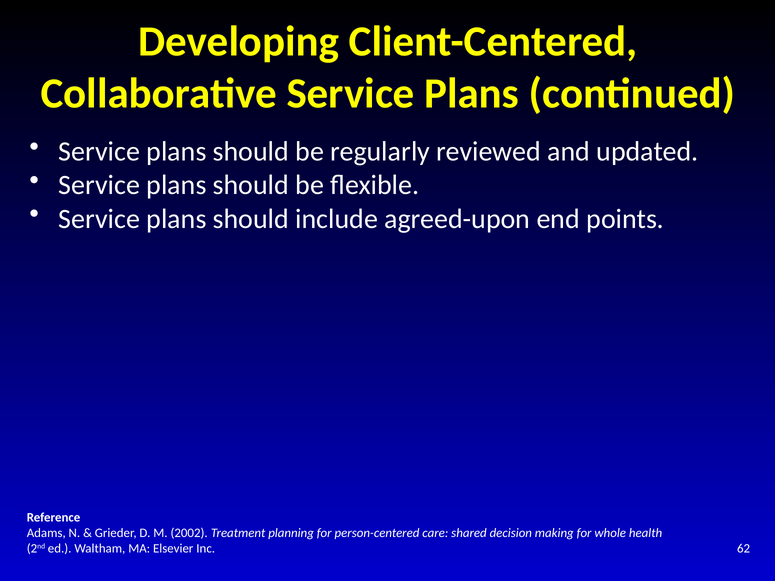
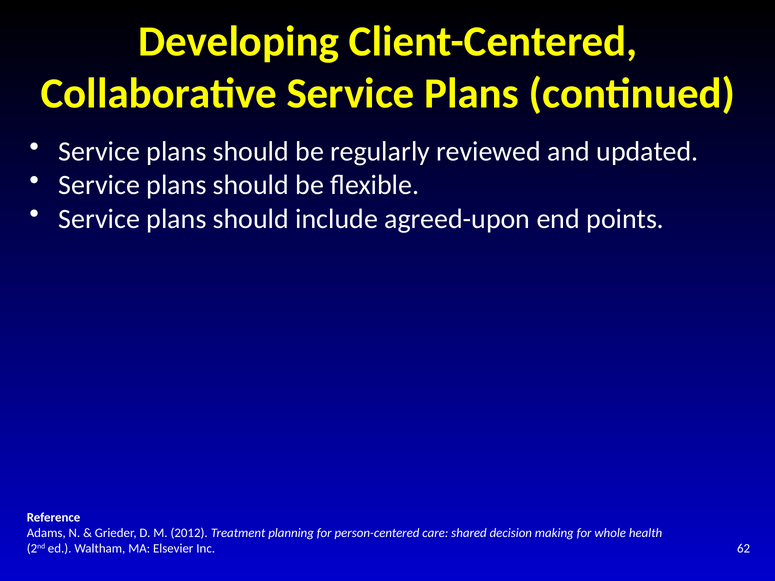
2002: 2002 -> 2012 (189, 533)
